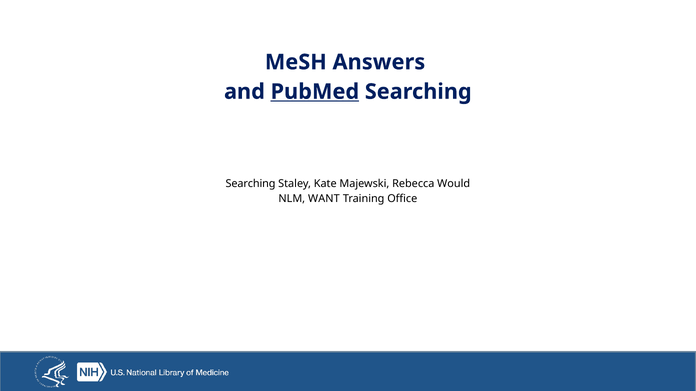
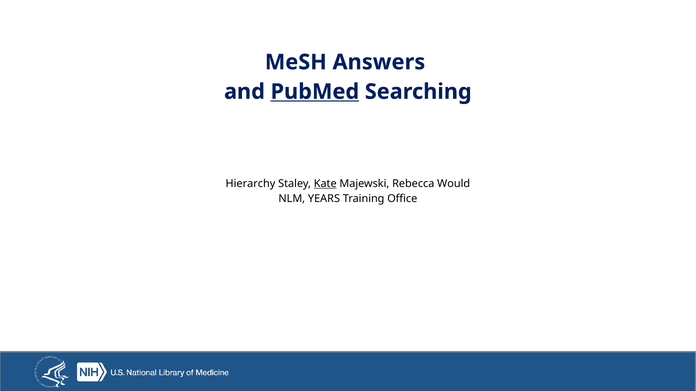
Searching: Searching -> Hierarchy (250, 184)
Kate underline: none -> present (325, 184)
WANT: WANT -> YEARS (324, 199)
